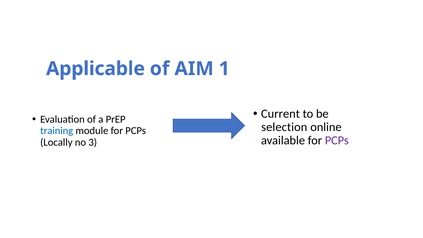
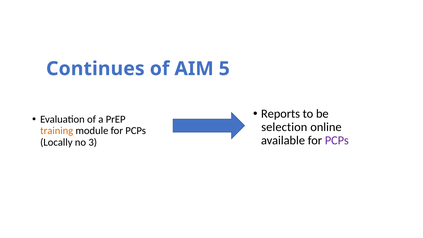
Applicable: Applicable -> Continues (95, 69)
1: 1 -> 5 (224, 69)
Current: Current -> Reports (281, 114)
training colour: blue -> orange (57, 131)
